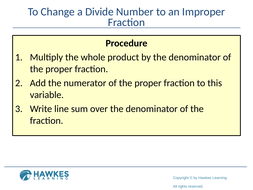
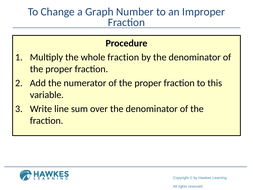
Divide: Divide -> Graph (99, 12)
whole product: product -> fraction (123, 57)
